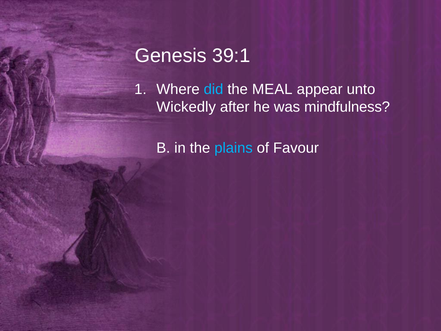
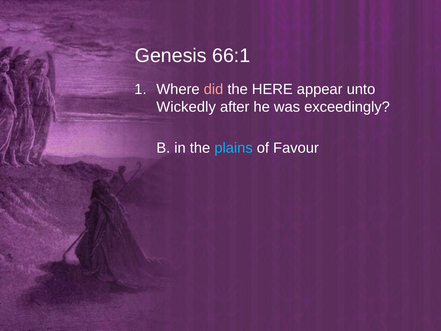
39:1: 39:1 -> 66:1 (231, 56)
did colour: light blue -> pink (214, 89)
MEAL: MEAL -> HERE (272, 89)
mindfulness: mindfulness -> exceedingly (347, 107)
